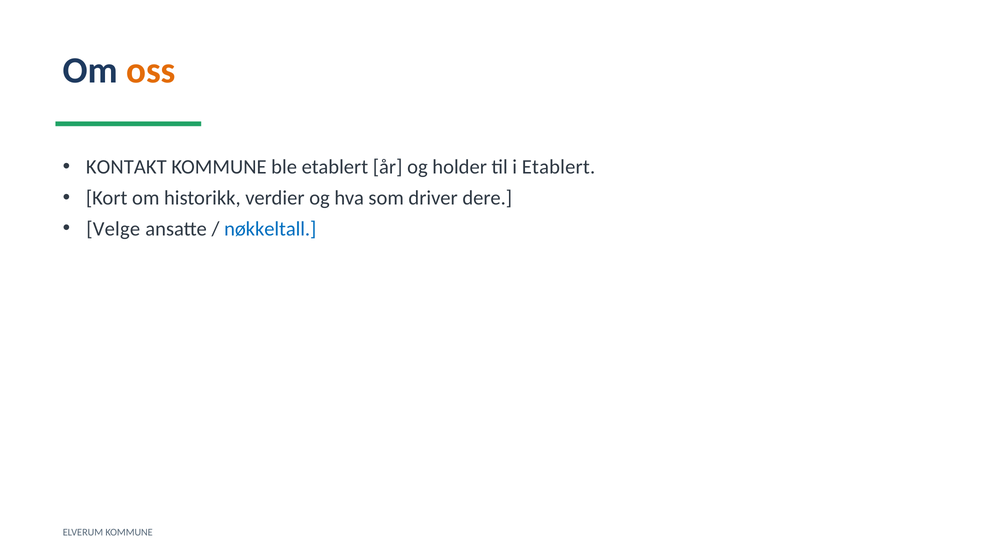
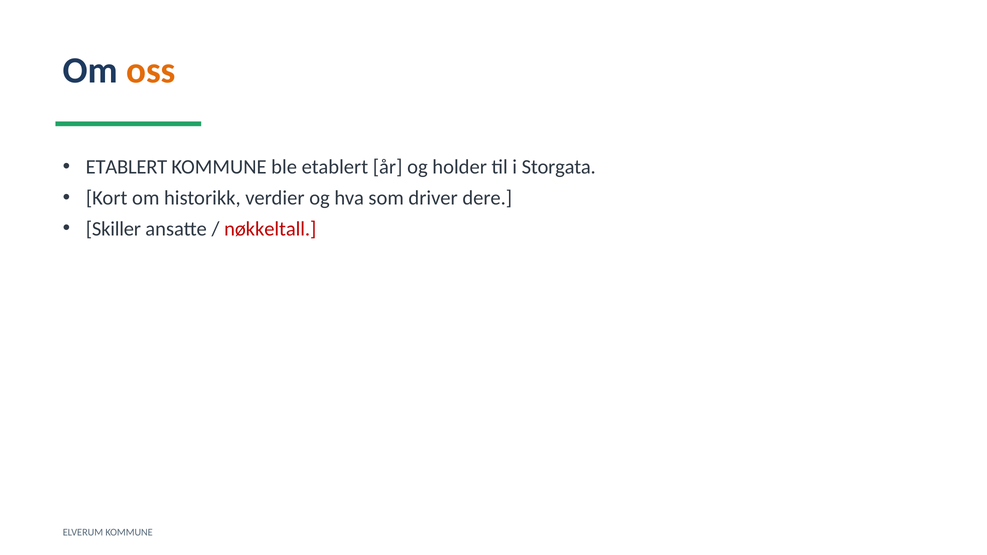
KONTAKT: KONTAKT -> ETABLERT (126, 167)
i Etablert: Etablert -> Storgata (559, 167)
Velge: Velge -> Skiller (113, 229)
nøkkeltall colour: blue -> red (270, 229)
